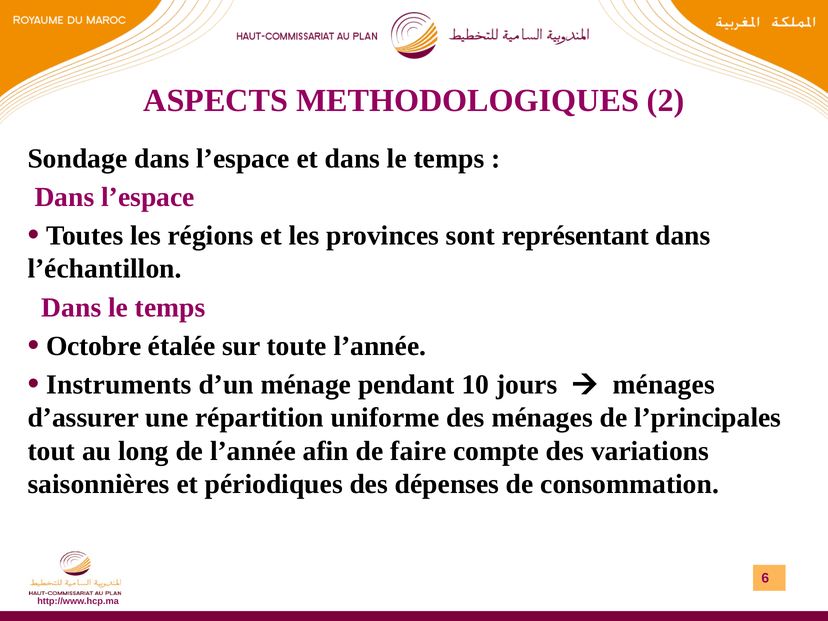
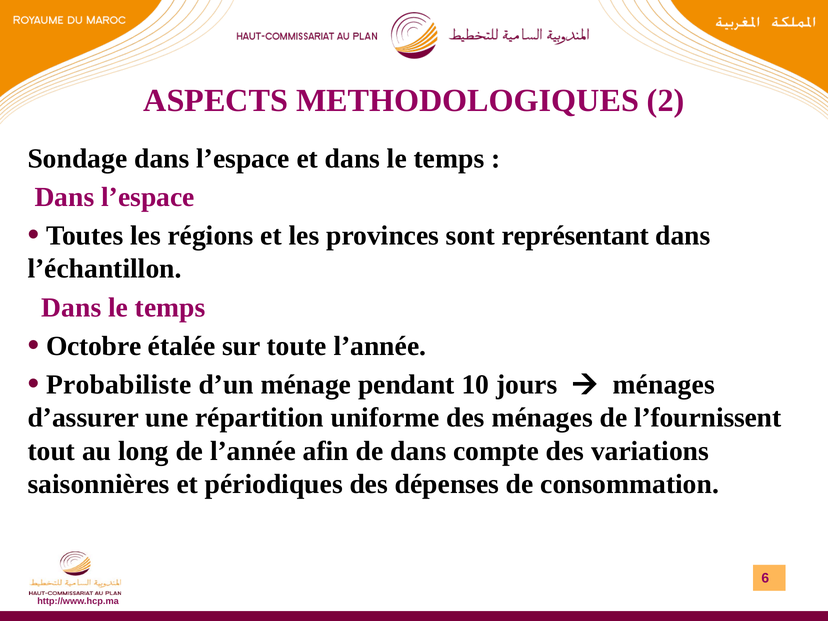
Instruments: Instruments -> Probabiliste (119, 385)
l’principales: l’principales -> l’fournissent (708, 418)
de faire: faire -> dans (418, 451)
